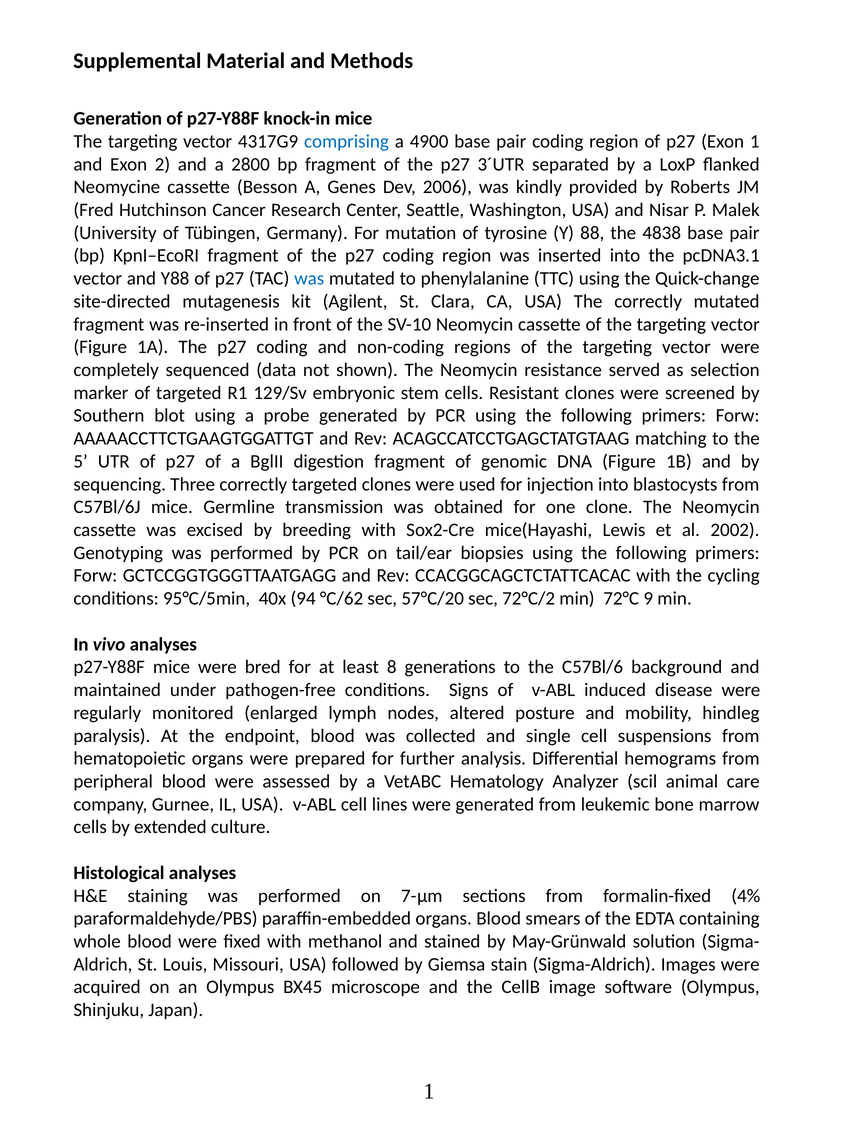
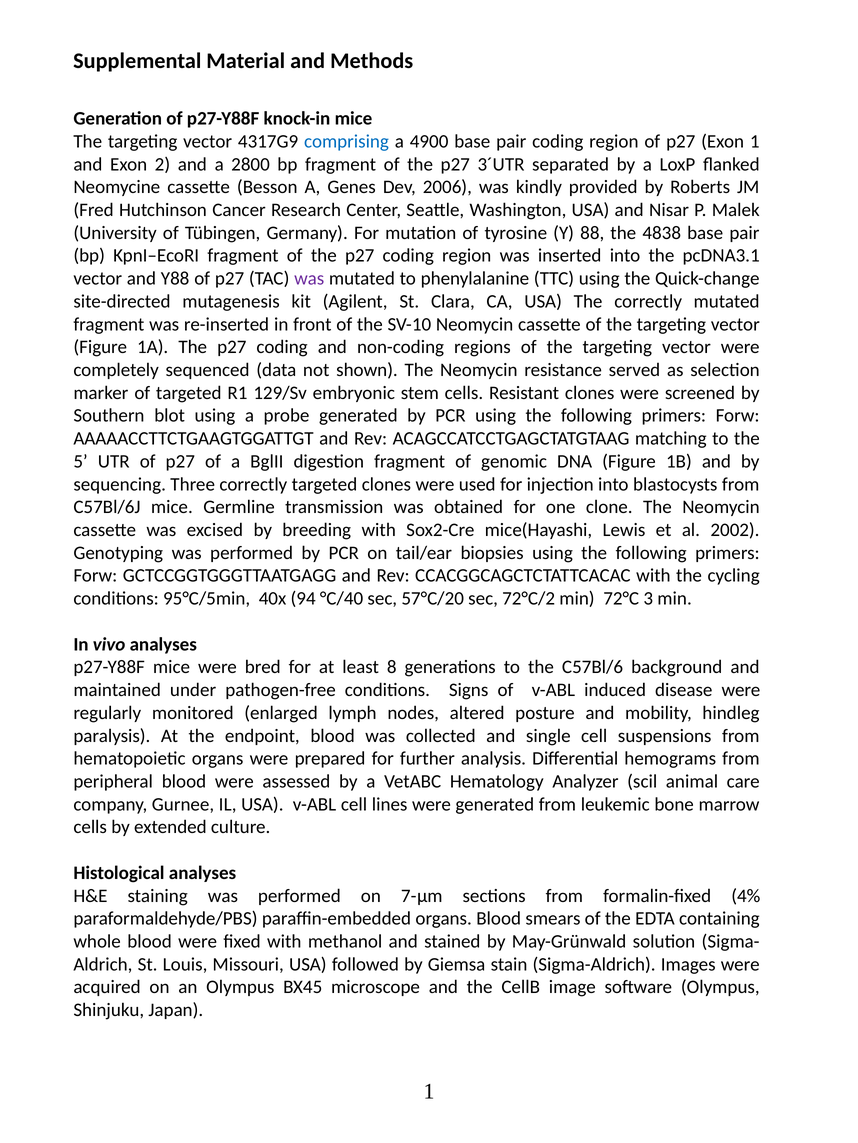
was colour: blue -> purple (309, 279)
°C/62: °C/62 -> °C/40 (342, 599)
9: 9 -> 3 (648, 599)
